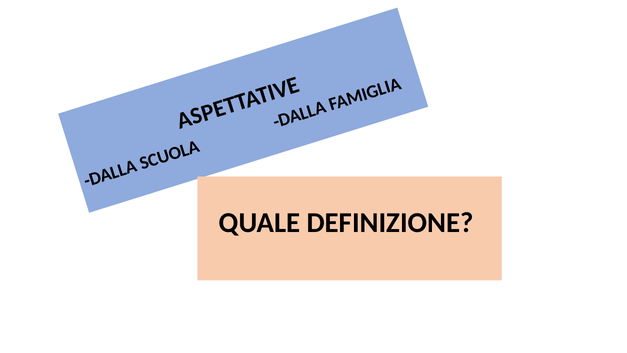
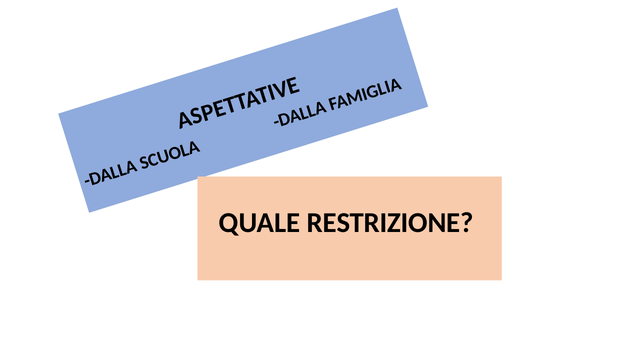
DEFINIZIONE: DEFINIZIONE -> RESTRIZIONE (390, 223)
